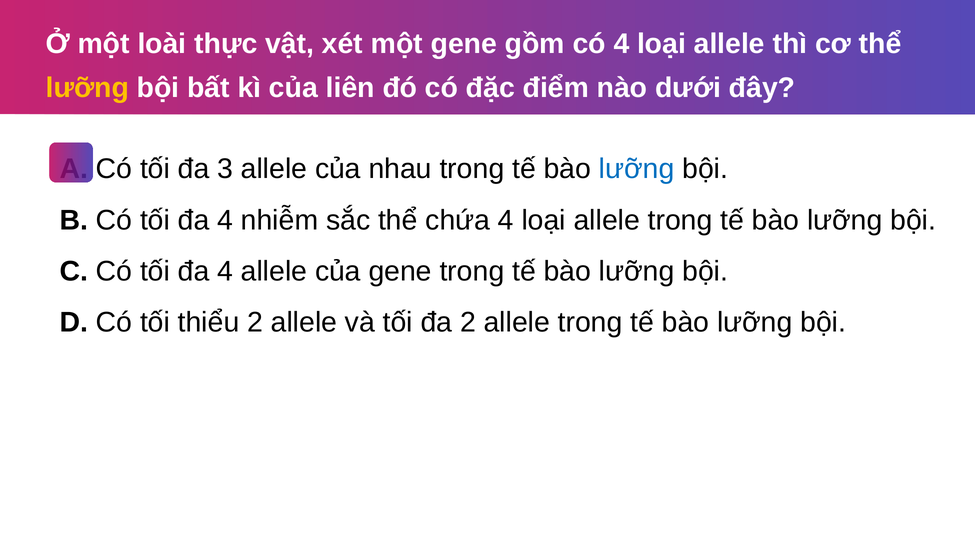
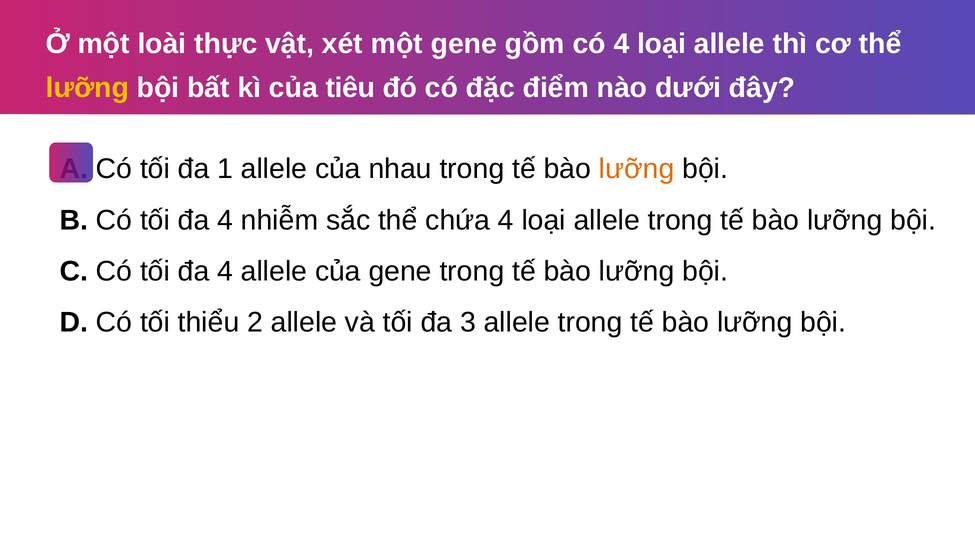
liên: liên -> tiêu (350, 88)
3: 3 -> 1 (225, 169)
lưỡng colour: blue -> orange (637, 169)
đa 2: 2 -> 3 (468, 323)
